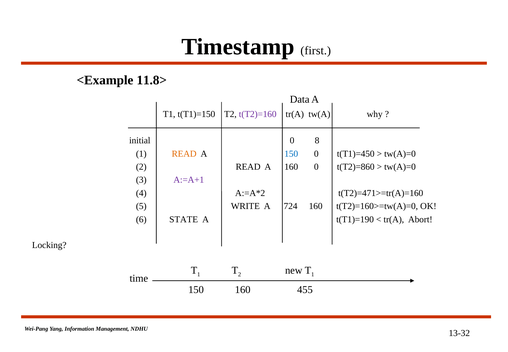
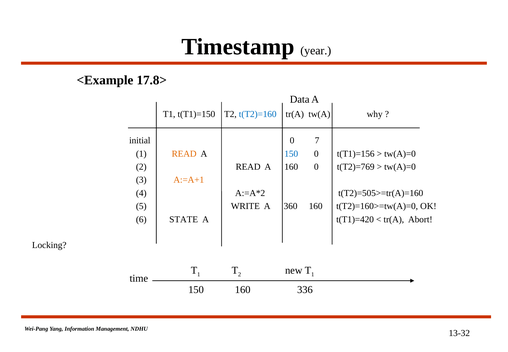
first: first -> year (316, 50)
11.8>: 11.8> -> 17.8> (152, 80)
t(T2)=160 colour: purple -> blue (258, 114)
8: 8 -> 7 (317, 140)
t(T1)=450: t(T1)=450 -> t(T1)=156 (356, 154)
t(T2)=860: t(T2)=860 -> t(T2)=769 (356, 167)
A:=A+1 colour: purple -> orange (189, 180)
t(T2)=471>=tr(A)=160: t(T2)=471>=tr(A)=160 -> t(T2)=505>=tr(A)=160 (381, 193)
724: 724 -> 360 (291, 206)
t(T1)=190: t(T1)=190 -> t(T1)=420 (355, 219)
455: 455 -> 336 (305, 290)
